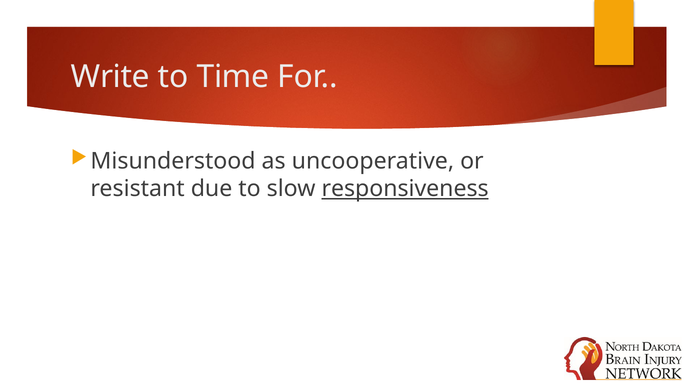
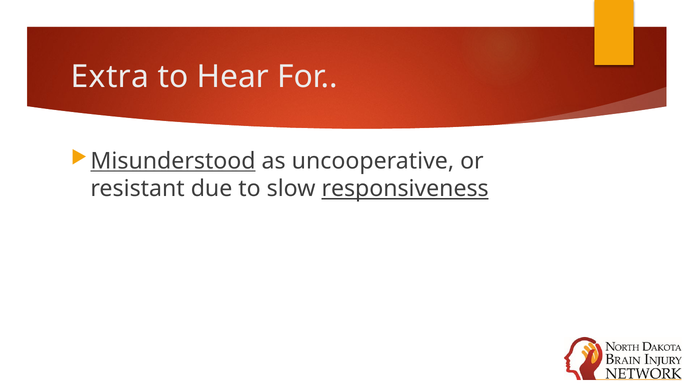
Write: Write -> Extra (110, 77)
Time: Time -> Hear (233, 77)
Misunderstood underline: none -> present (173, 161)
